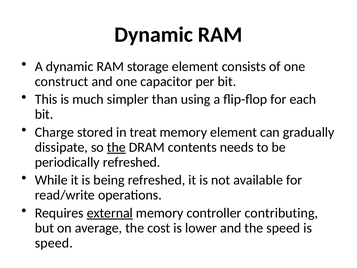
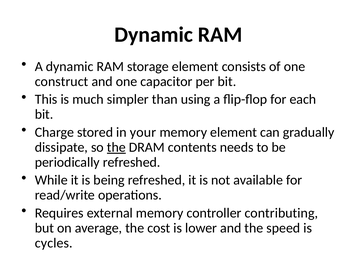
treat: treat -> your (143, 132)
external underline: present -> none (110, 213)
speed: speed -> cycles (54, 243)
